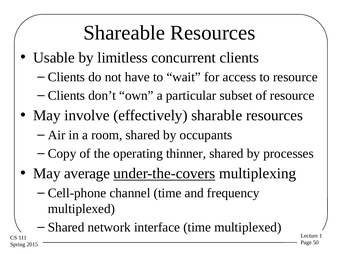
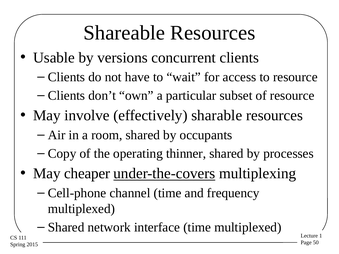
limitless: limitless -> versions (123, 58)
average: average -> cheaper (87, 174)
